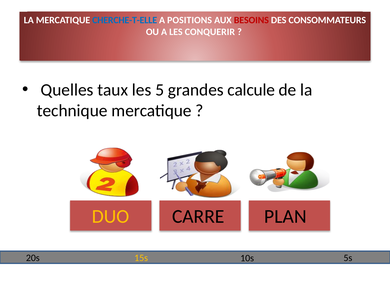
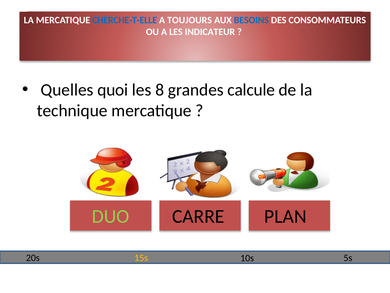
POSITIONS: POSITIONS -> TOUJOURS (190, 20)
BESOINS colour: red -> blue (251, 20)
CONQUERIR: CONQUERIR -> INDICATEUR (210, 32)
taux: taux -> quoi (113, 90)
5: 5 -> 8 (160, 90)
DUO colour: yellow -> light green (111, 216)
